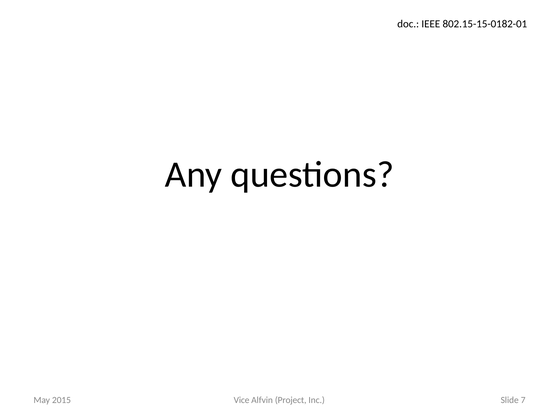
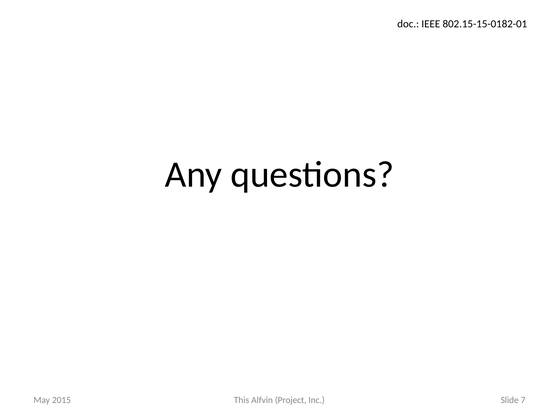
Vice: Vice -> This (242, 400)
